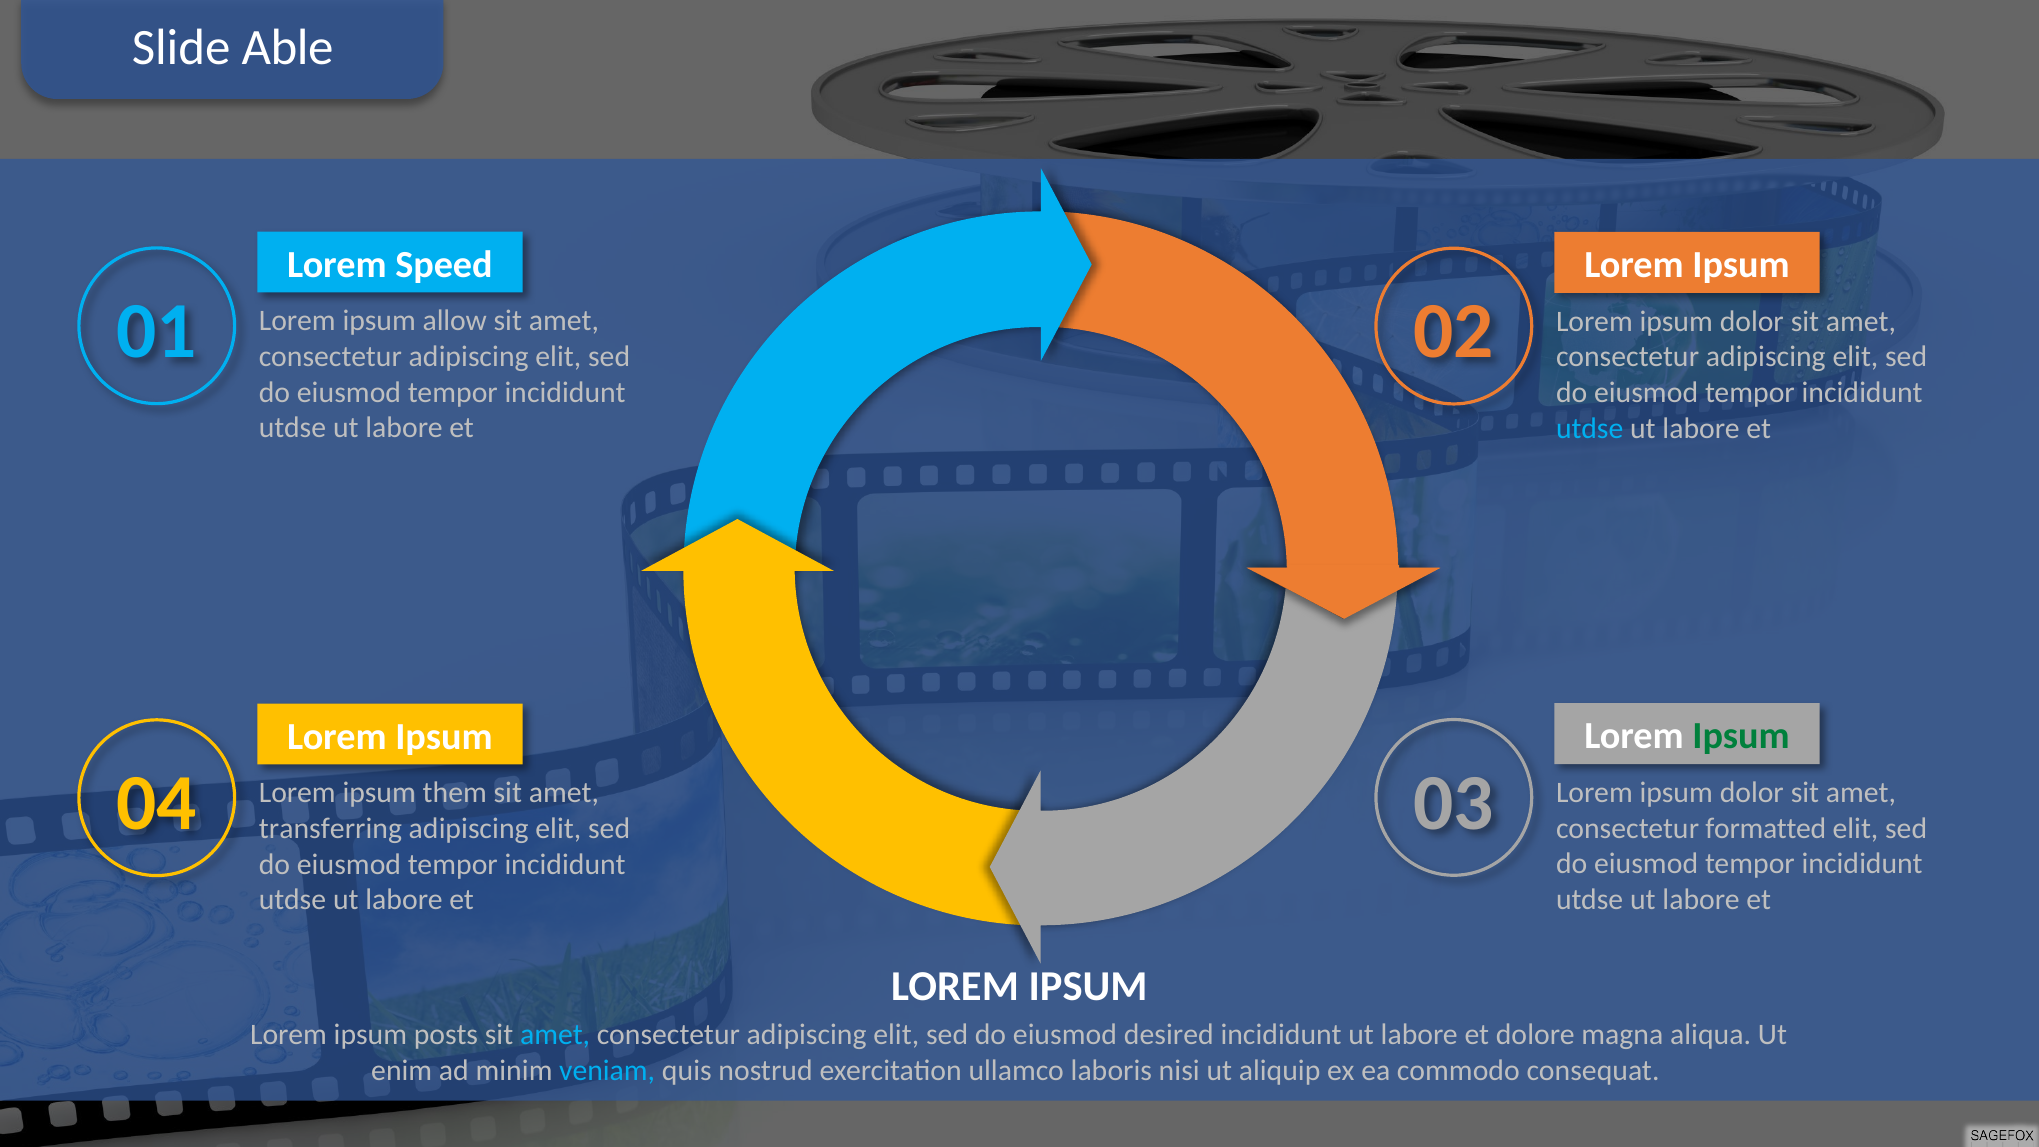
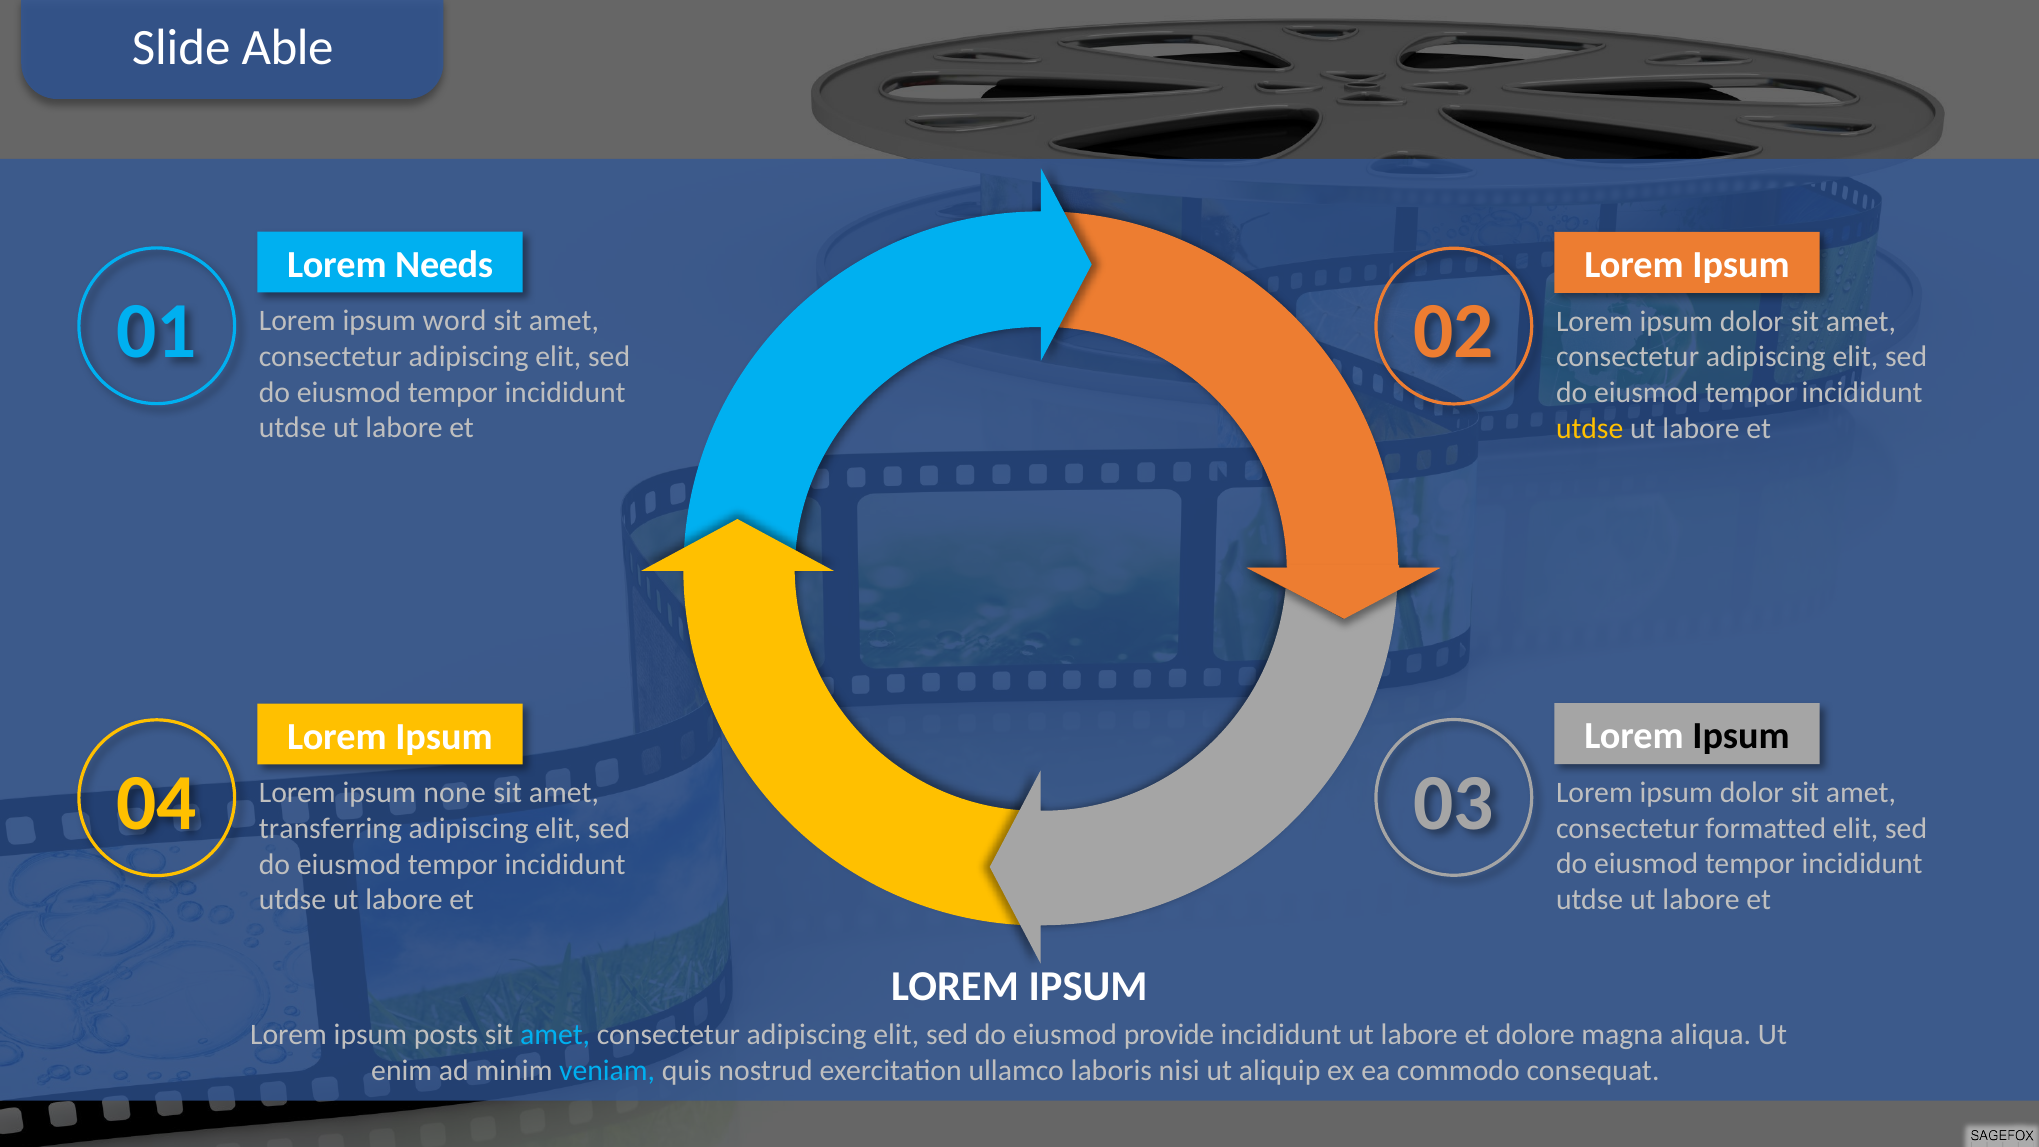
Speed: Speed -> Needs (444, 265)
allow: allow -> word (455, 321)
utdse colour: light blue -> yellow (1590, 428)
Ipsum colour: green -> black (1741, 736)
them: them -> none (455, 793)
desired: desired -> provide (1169, 1035)
